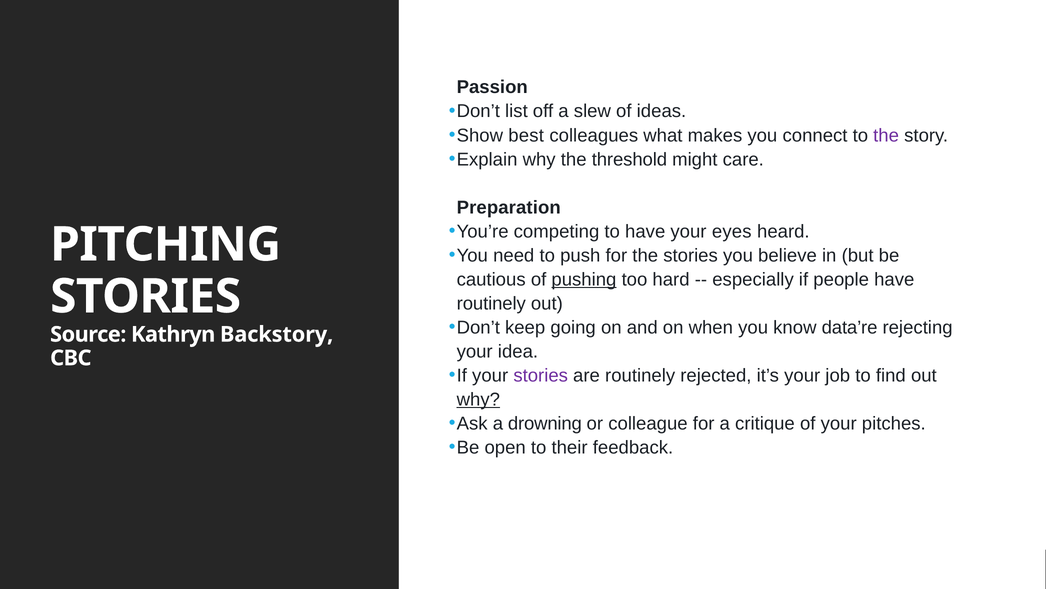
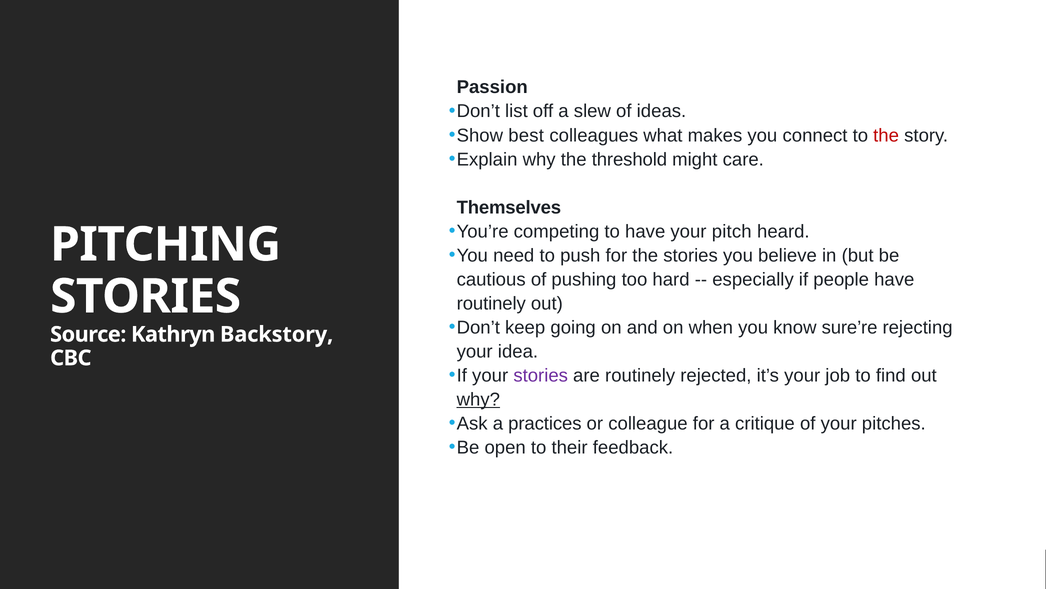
the colour: purple -> red (886, 135)
Preparation: Preparation -> Themselves (509, 207)
eyes: eyes -> pitch (732, 231)
pushing underline: present -> none (584, 279)
data’re: data’re -> sure’re (850, 327)
drowning: drowning -> practices (545, 423)
